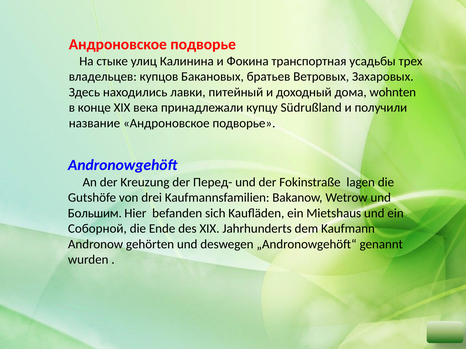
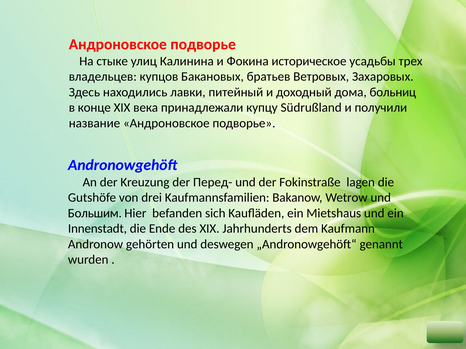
транспортная: транспортная -> историческое (309, 61)
wohnten: wohnten -> больниц (393, 92)
Соборной: Соборной -> Innenstadt (97, 229)
